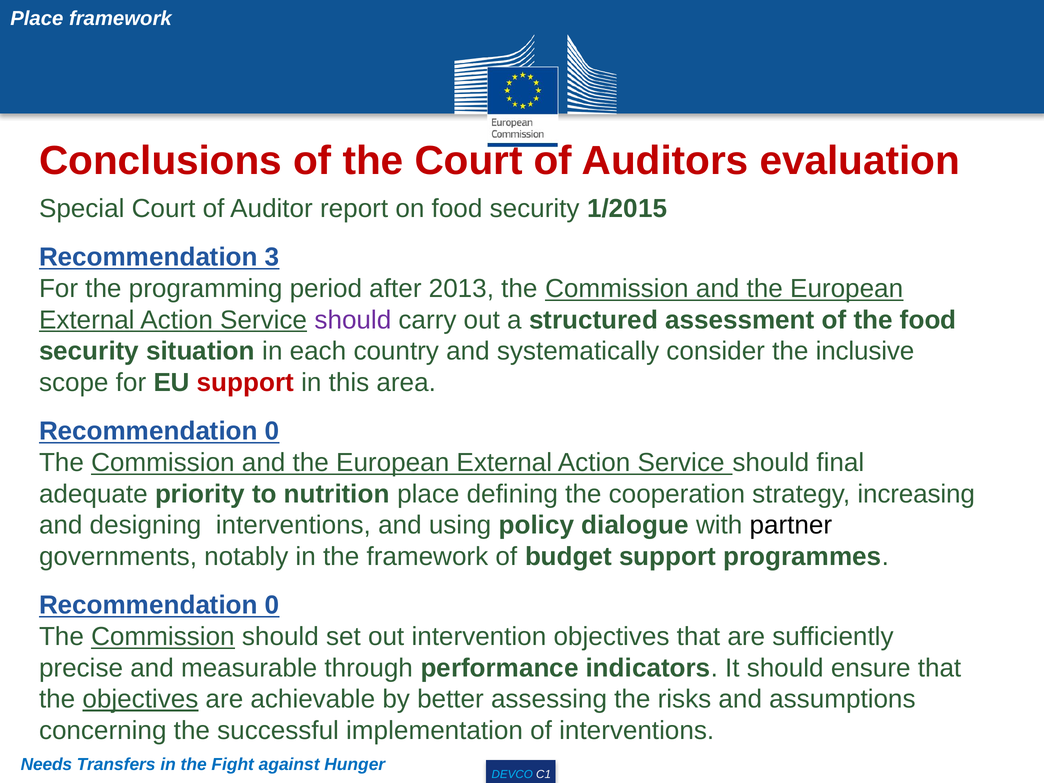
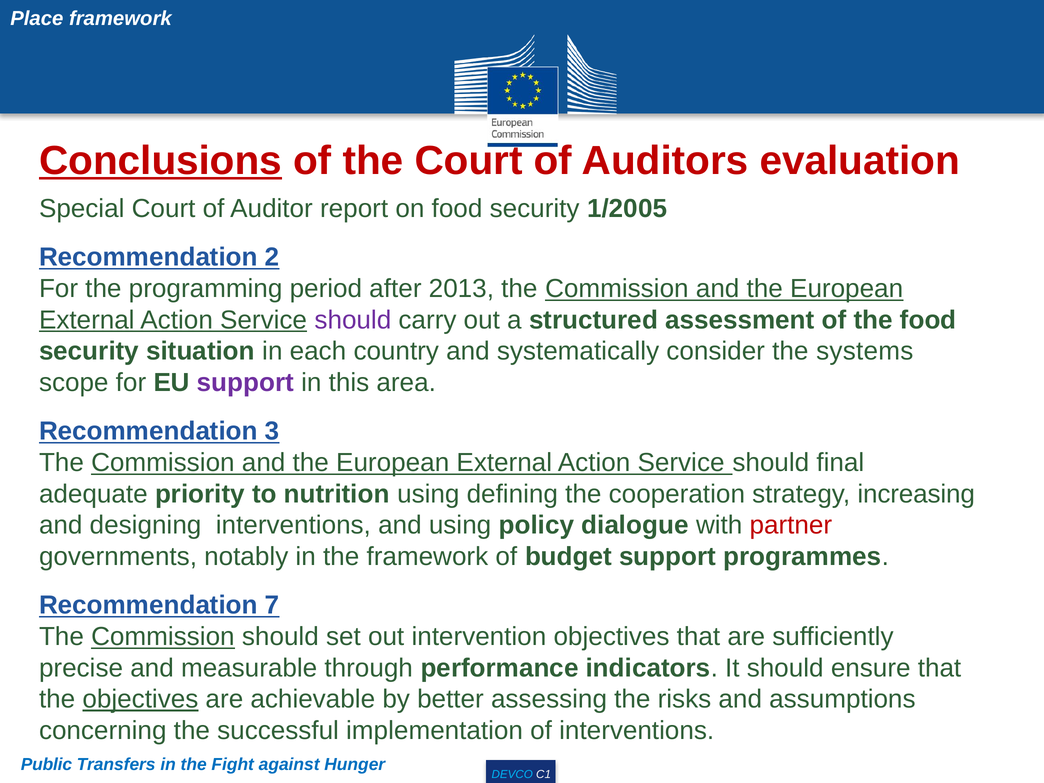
Conclusions underline: none -> present (161, 161)
1/2015: 1/2015 -> 1/2005 (627, 209)
3: 3 -> 2 (272, 257)
inclusive: inclusive -> systems (865, 351)
support colour: red -> purple (245, 383)
0: 0 -> 3 (272, 431)
nutrition place: place -> using (428, 494)
partner colour: black -> red (791, 525)
0: 0 -> 7 (272, 605)
Needs: Needs -> Public (46, 765)
